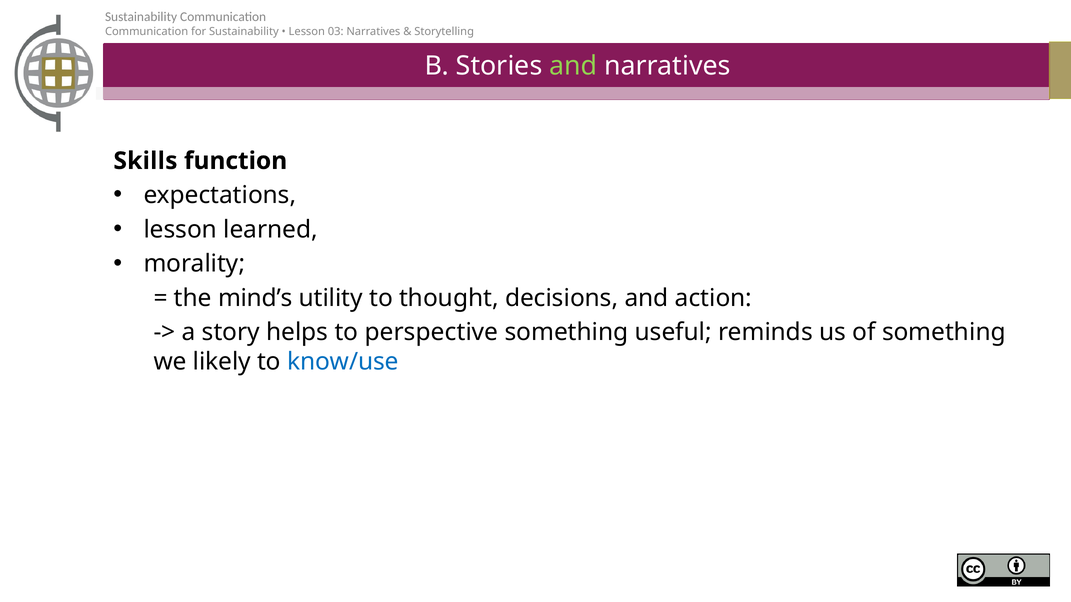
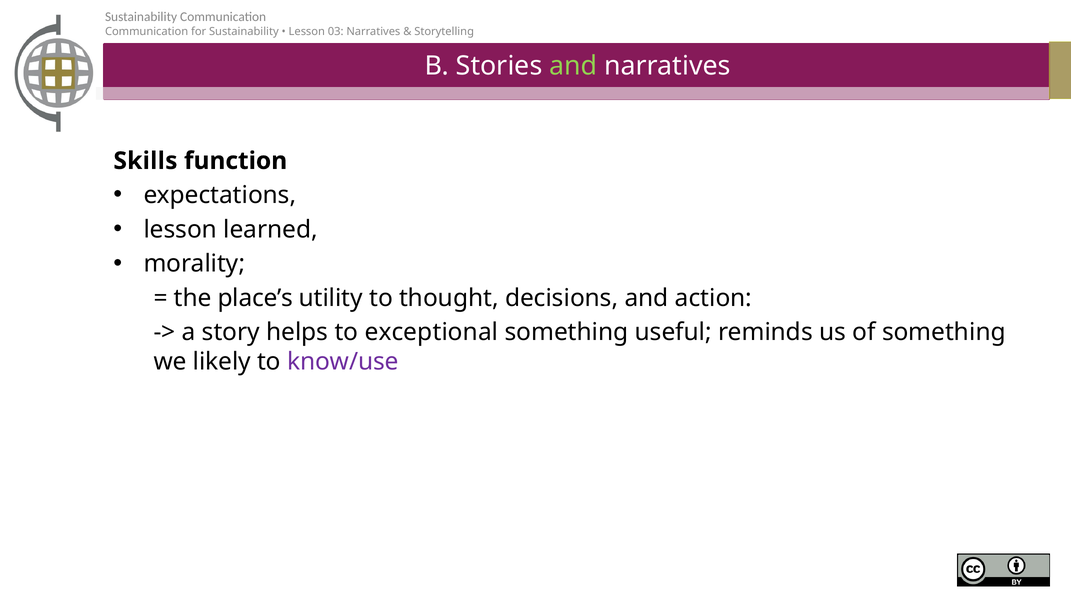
mind’s: mind’s -> place’s (255, 298)
perspective: perspective -> exceptional (431, 333)
know/use colour: blue -> purple (343, 362)
